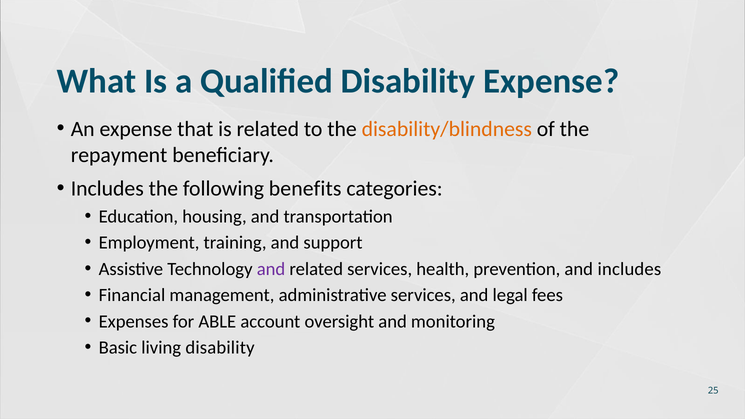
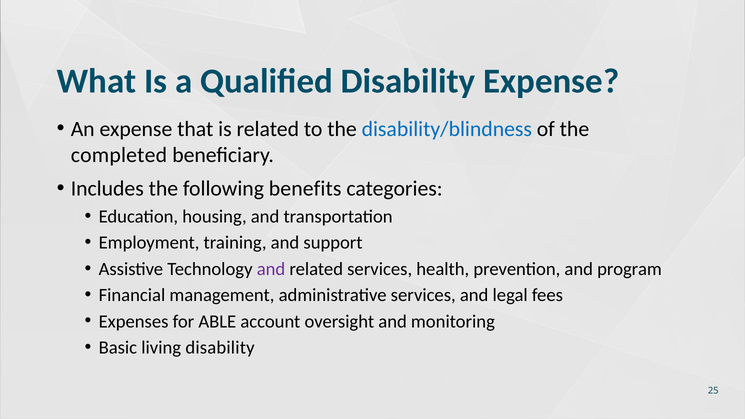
disability/blindness colour: orange -> blue (447, 129)
repayment: repayment -> completed (119, 155)
and includes: includes -> program (630, 269)
